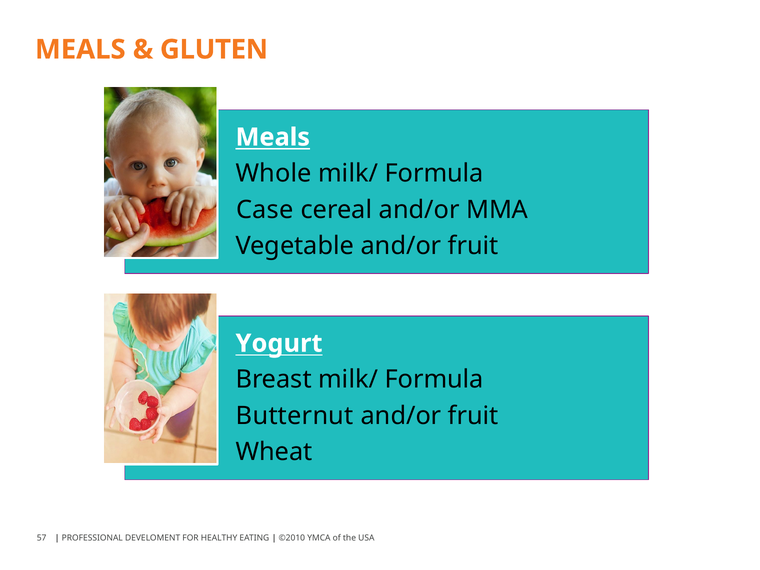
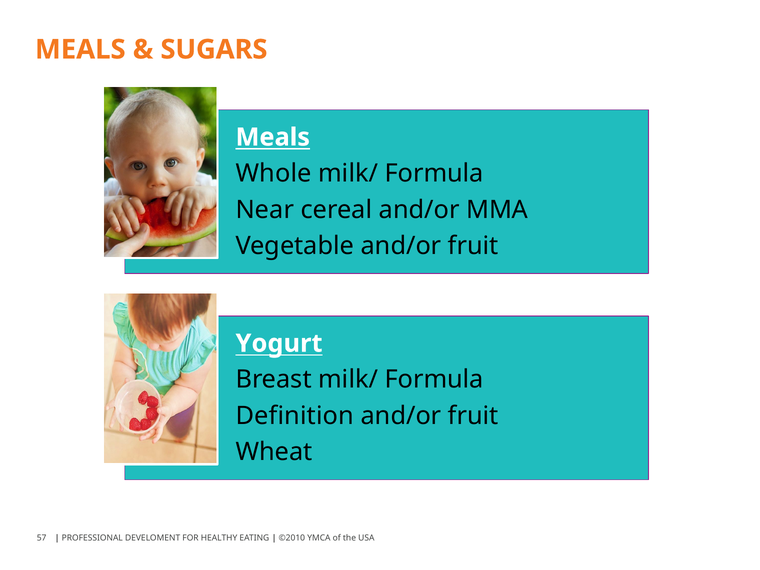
GLUTEN: GLUTEN -> SUGARS (214, 50)
Case: Case -> Near (265, 210)
Butternut: Butternut -> Definition (295, 416)
